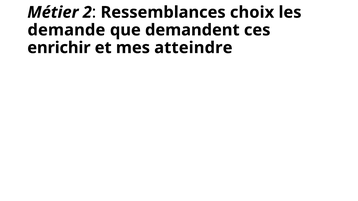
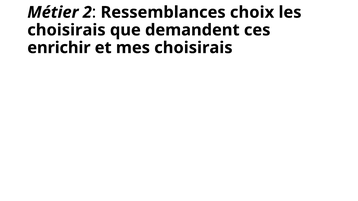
demande: demande -> choisirais (66, 30)
mes atteindre: atteindre -> choisirais (193, 48)
